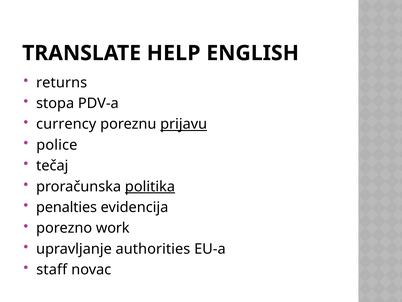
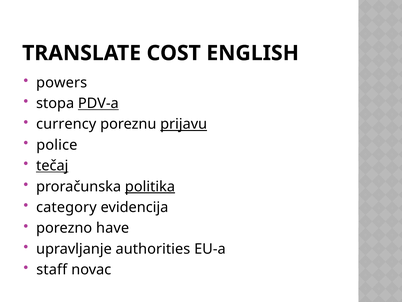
HELP: HELP -> COST (174, 53)
returns: returns -> powers (62, 82)
PDV-a underline: none -> present (98, 103)
tečaj underline: none -> present (52, 166)
penalties: penalties -> category (66, 207)
work: work -> have (113, 228)
